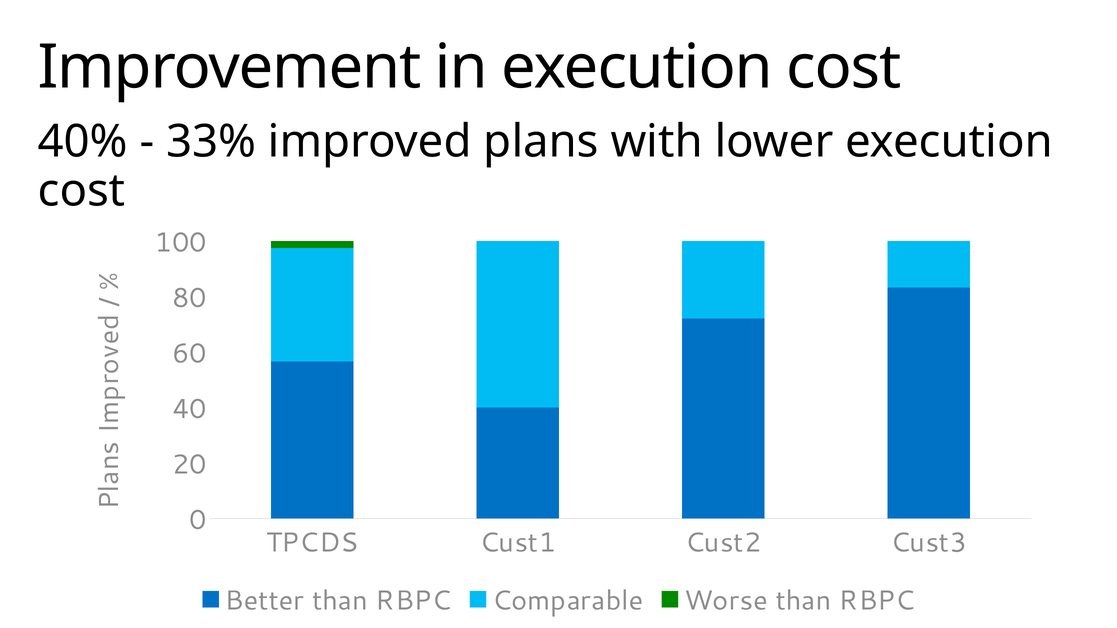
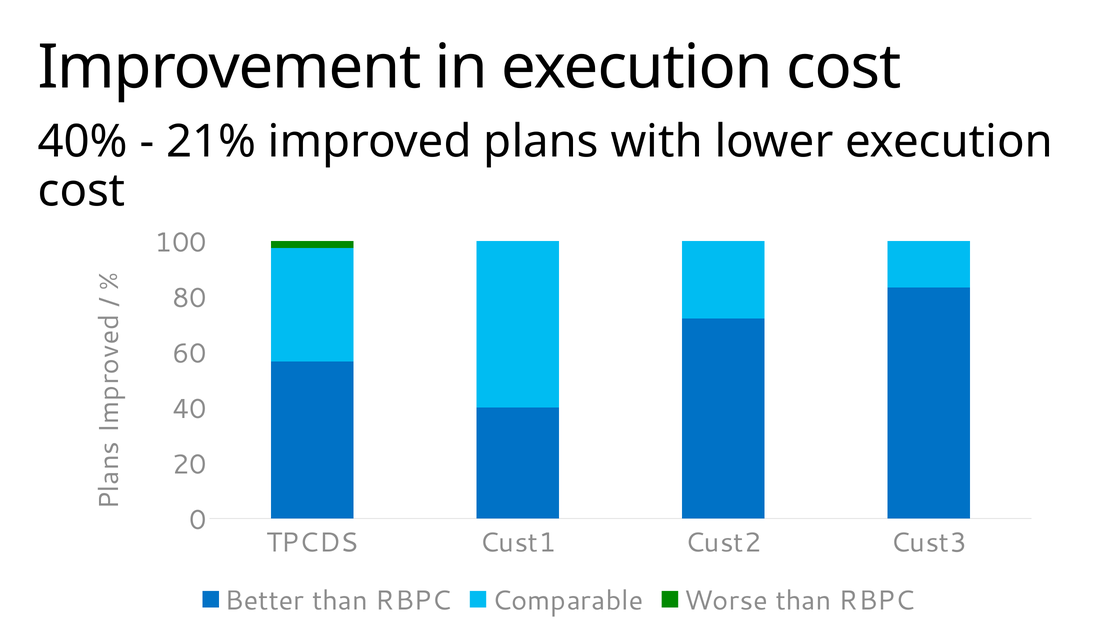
33%: 33% -> 21% (211, 142)
